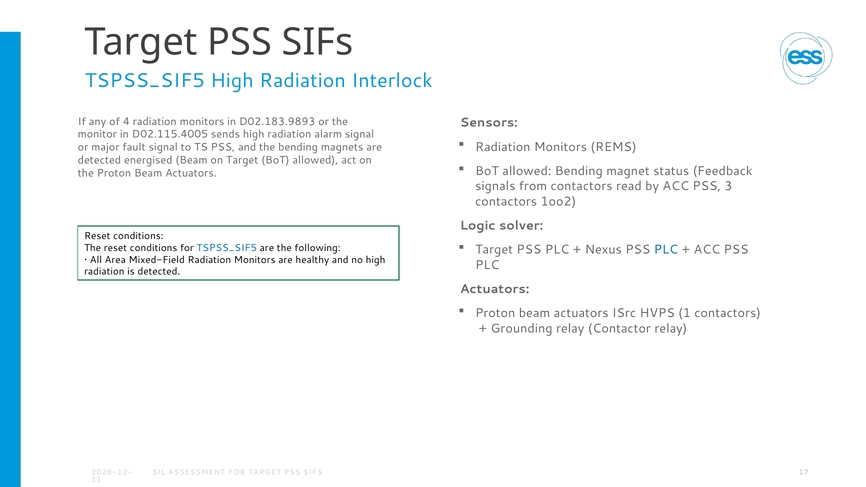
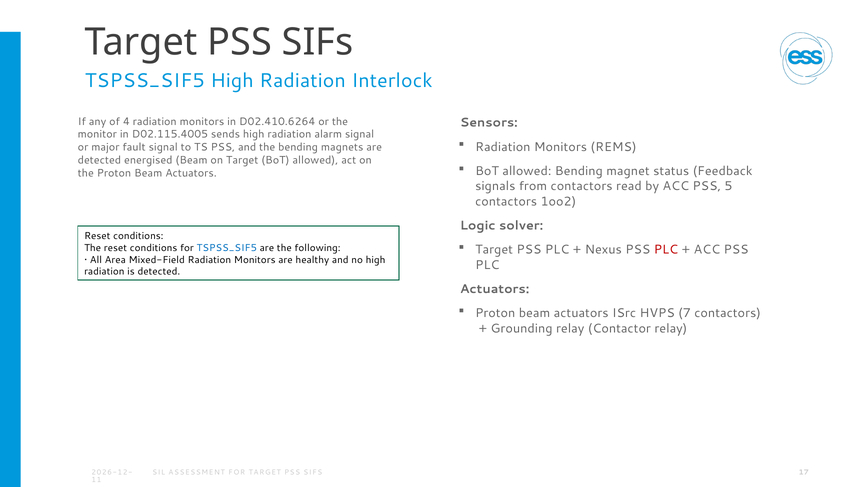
D02.183.9893: D02.183.9893 -> D02.410.6264 (277, 121)
3: 3 -> 5 (728, 186)
PLC colour: blue -> red (666, 250)
1: 1 -> 7 (685, 313)
